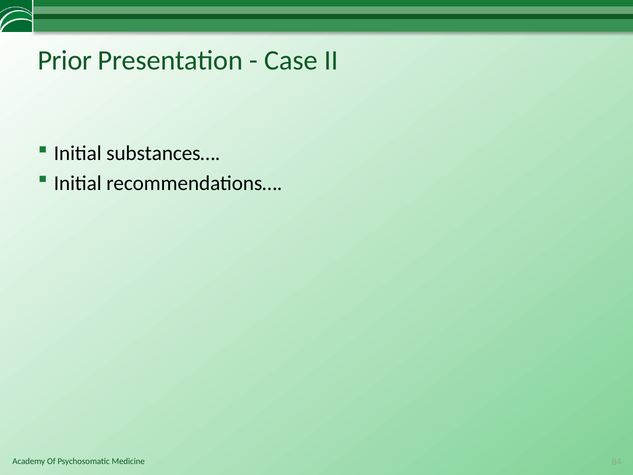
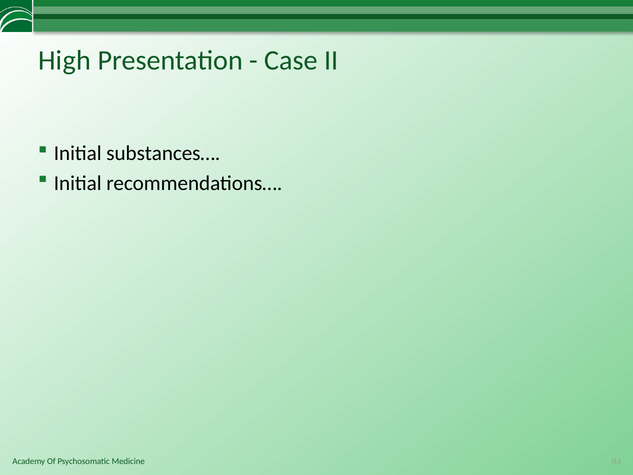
Prior: Prior -> High (65, 61)
